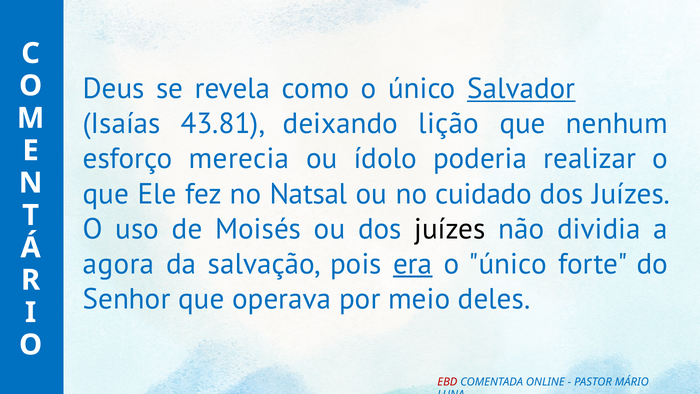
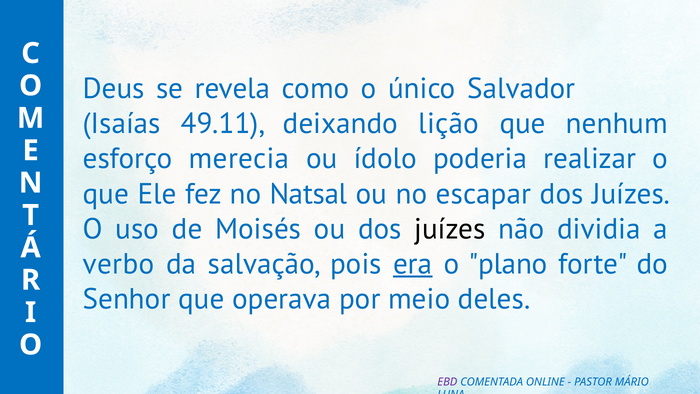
Salvador underline: present -> none (521, 89)
43.81: 43.81 -> 49.11 (223, 124)
cuidado: cuidado -> escapar (484, 194)
agora: agora -> verbo (119, 264)
único: único -> plano (508, 264)
EBD colour: red -> purple (447, 382)
